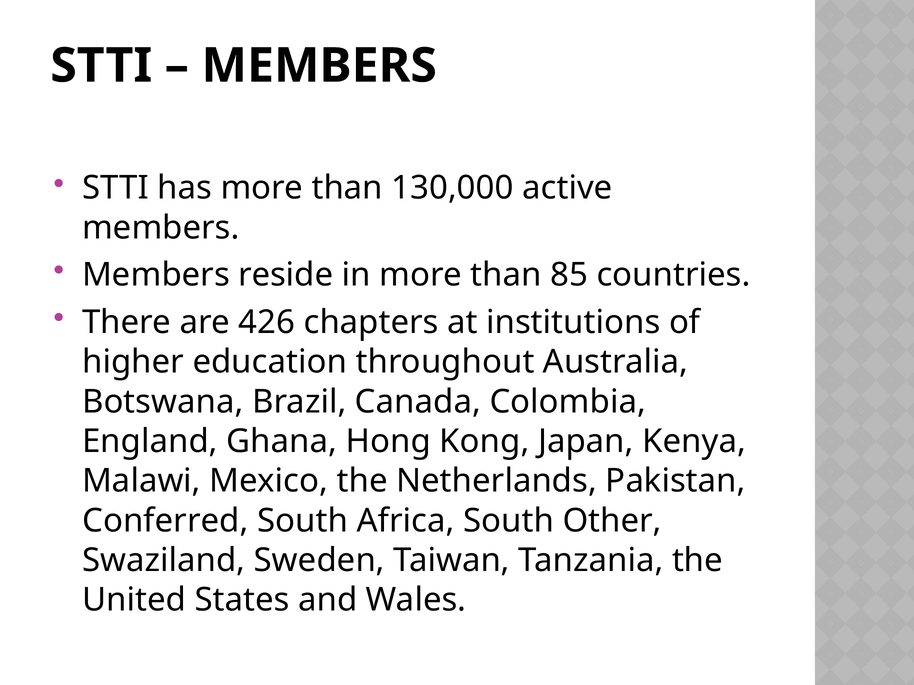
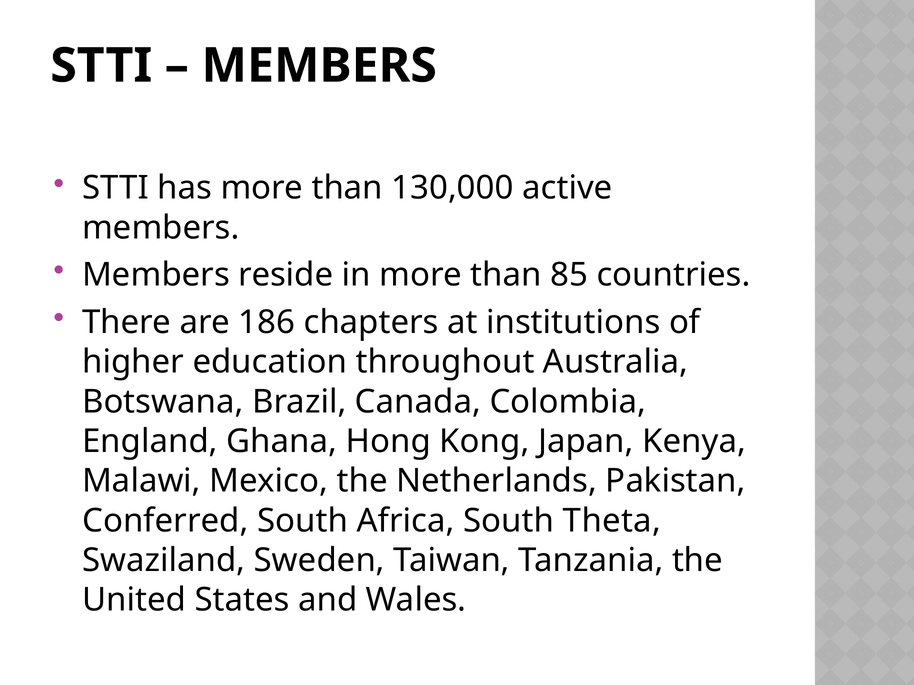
426: 426 -> 186 (267, 323)
Other: Other -> Theta (612, 521)
